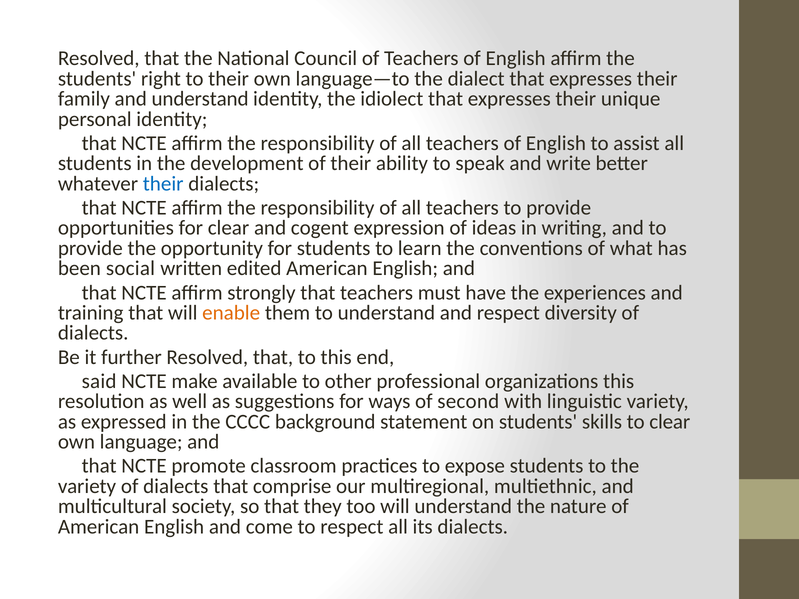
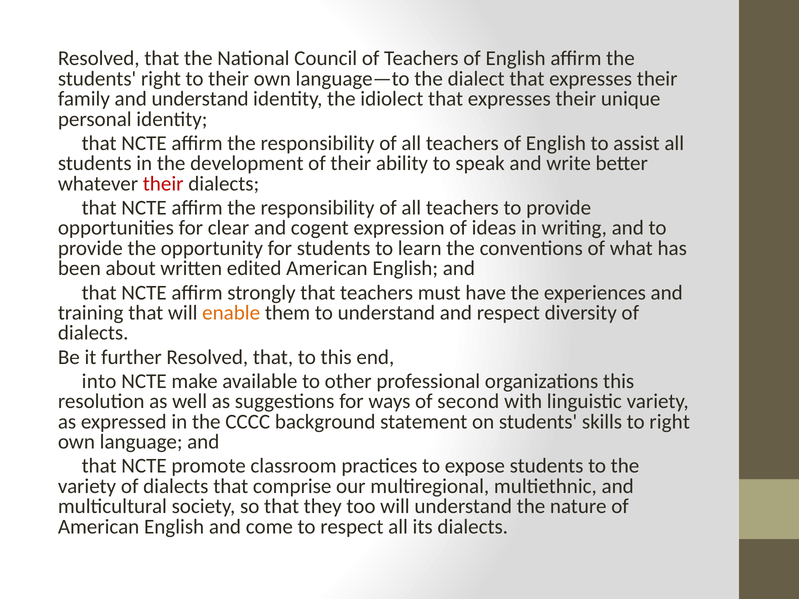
their colour: blue -> red (163, 184)
social: social -> about (131, 269)
said: said -> into (99, 381)
to clear: clear -> right (670, 422)
